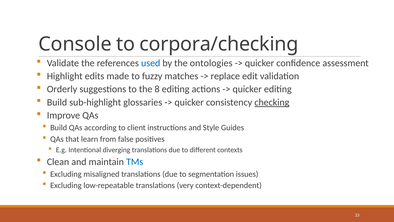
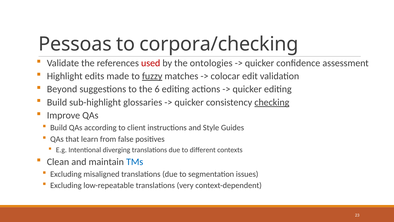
Console: Console -> Pessoas (75, 44)
used colour: blue -> red (151, 63)
fuzzy underline: none -> present (152, 76)
replace: replace -> colocar (225, 76)
Orderly: Orderly -> Beyond (62, 89)
8: 8 -> 6 (157, 89)
